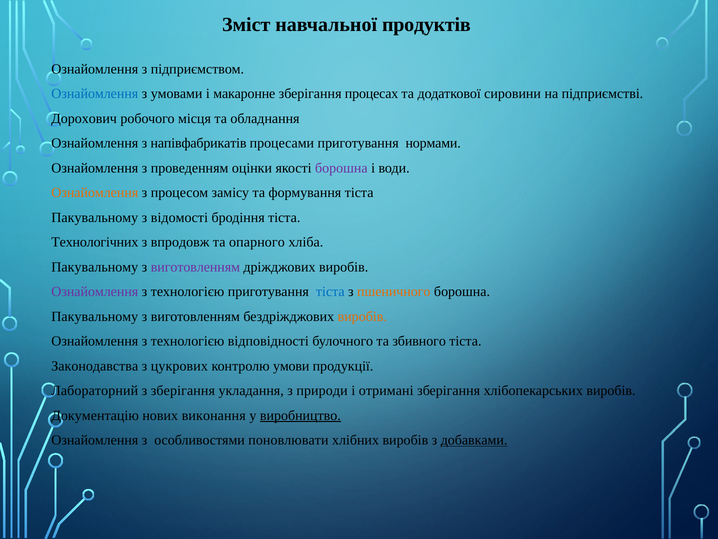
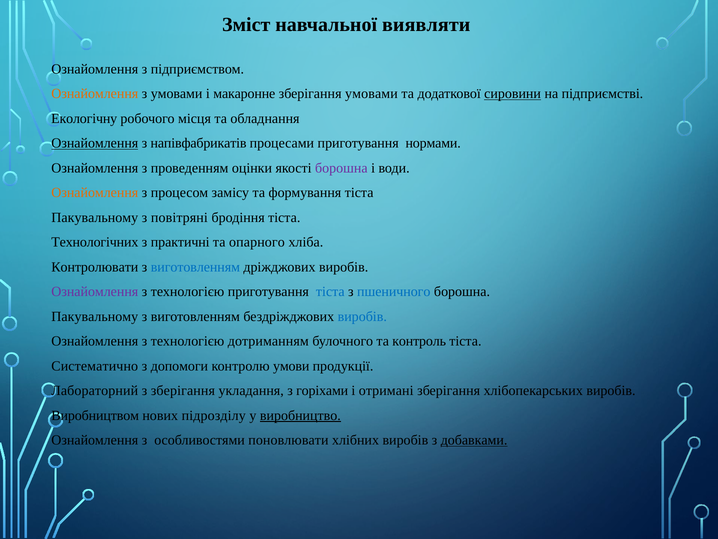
продуктів: продуктів -> виявляти (426, 24)
Ознайомлення colour: blue -> orange (95, 94)
зберігання процесах: процесах -> умовами (371, 94)
сировини underline: none -> present (513, 94)
Дорохович: Дорохович -> Екологічну (84, 118)
Ознайомлення underline: none -> present (95, 143)
відомості: відомості -> повітряні (179, 217)
впродовж: впродовж -> практичні (180, 242)
Пакувальному: Пакувальному -> Контролювати (95, 267)
виготовленням colour: purple -> blue (195, 267)
пшеничного colour: orange -> blue (394, 291)
виробів colour: orange -> blue (362, 316)
відповідності: відповідності -> дотриманням (268, 341)
збивного: збивного -> контроль (419, 341)
Законодавства: Законодавства -> Систематично (95, 366)
цукрових: цукрових -> допомоги (179, 366)
природи: природи -> горіхами (322, 390)
Документацію: Документацію -> Виробництвом (95, 415)
виконання: виконання -> підрозділу (214, 415)
